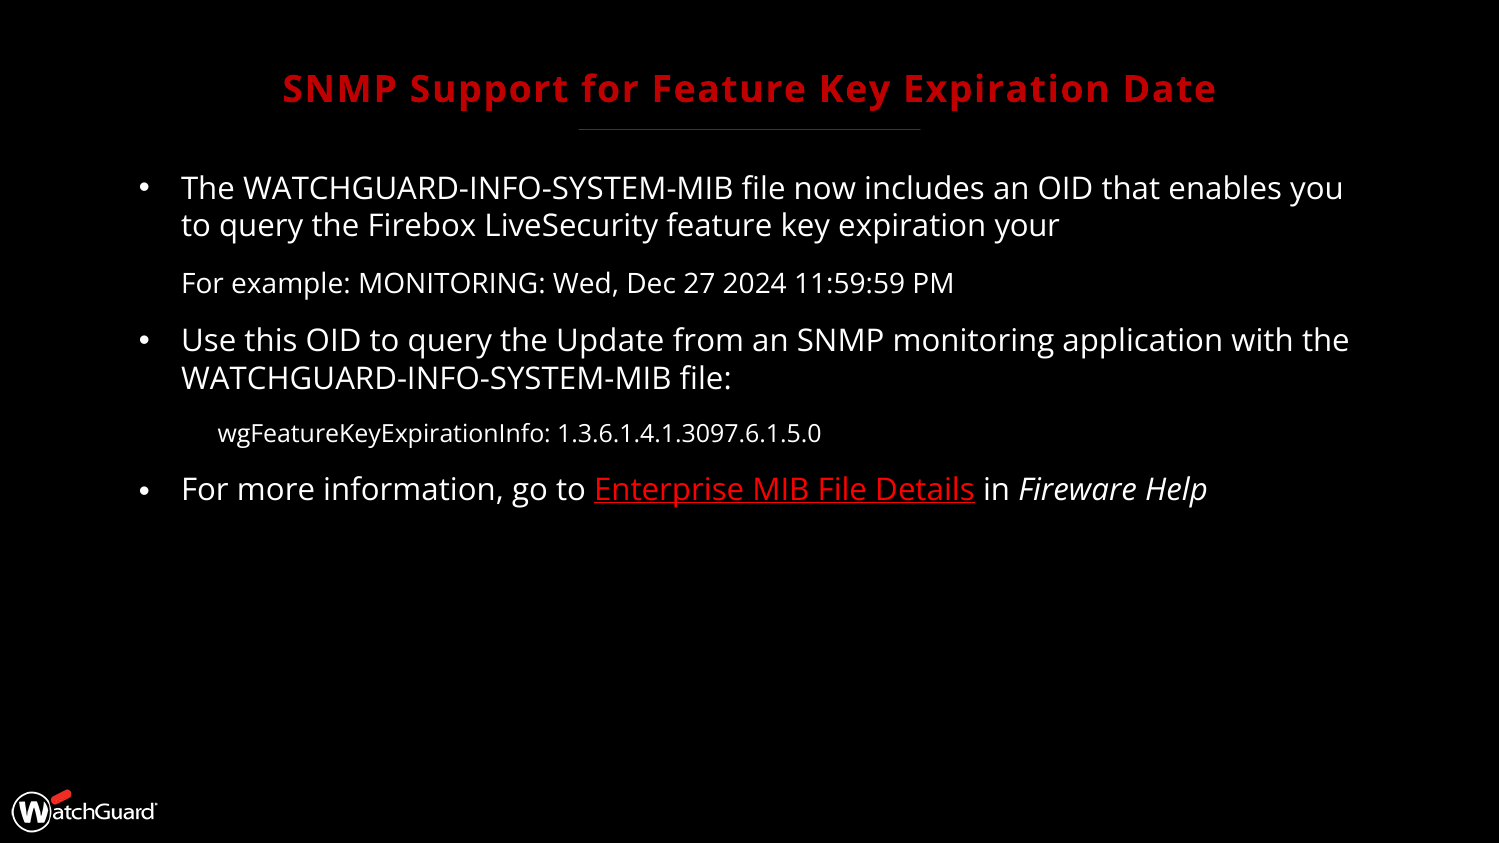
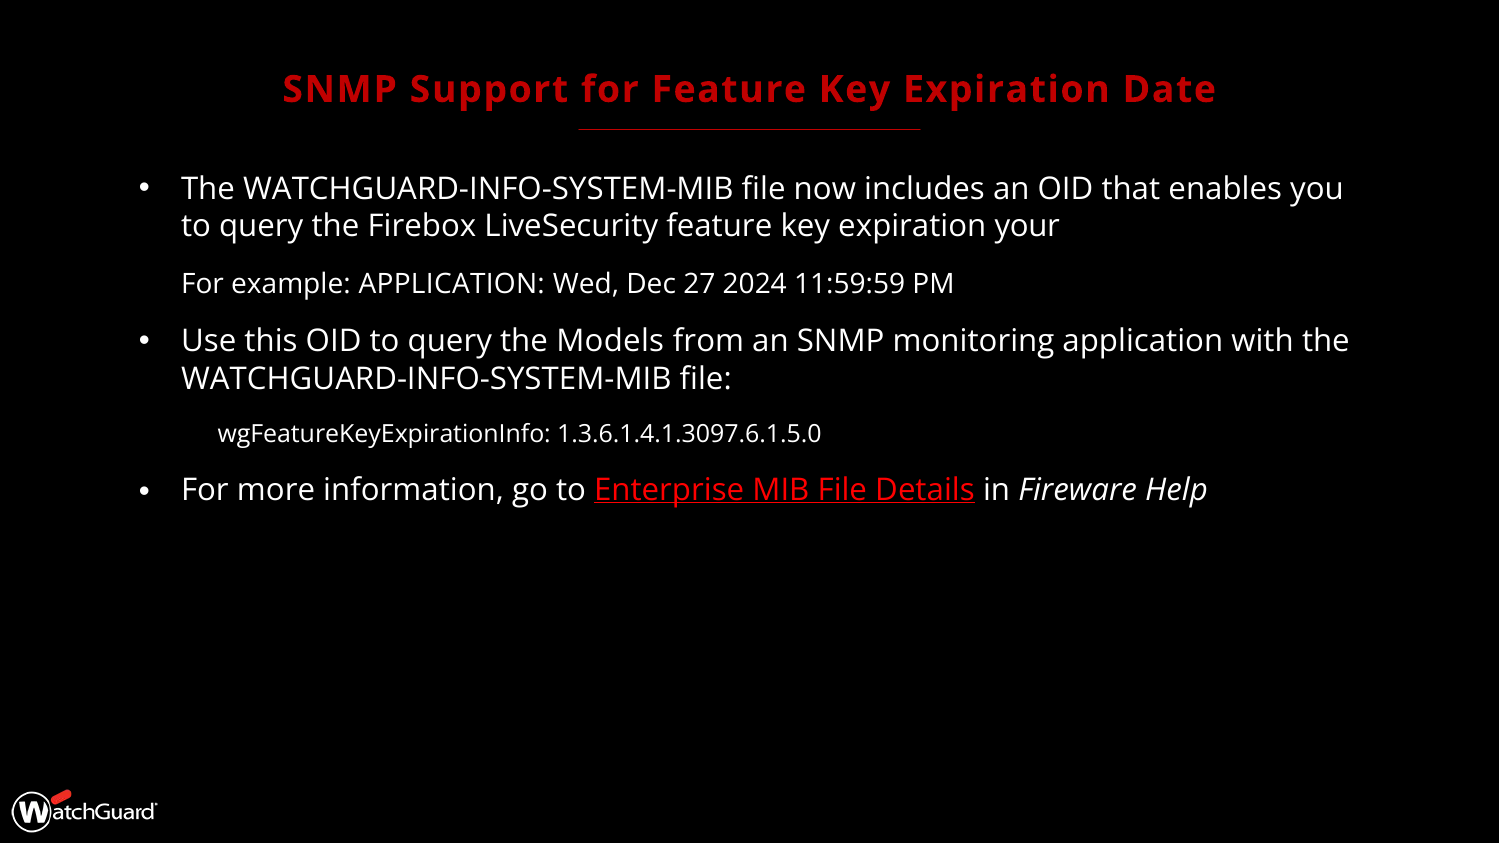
example MONITORING: MONITORING -> APPLICATION (452, 284)
Update: Update -> Models (610, 342)
